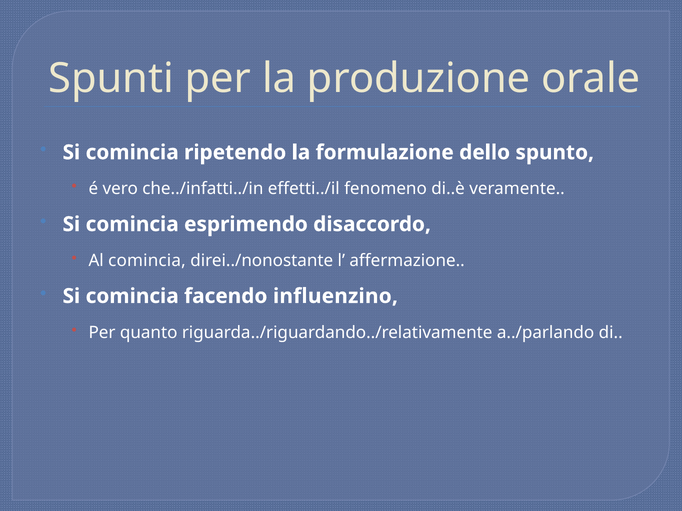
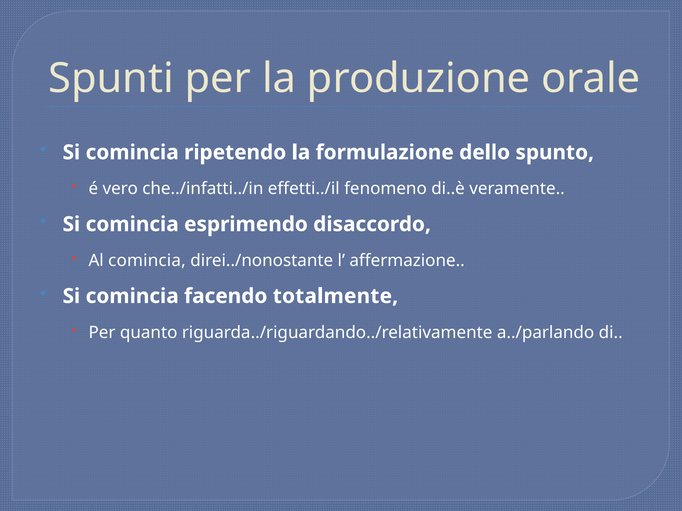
influenzino: influenzino -> totalmente (335, 296)
